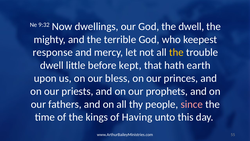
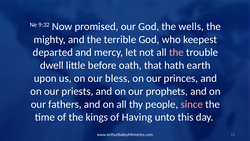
dwellings: dwellings -> promised (97, 26)
the dwell: dwell -> wells (191, 26)
response: response -> departed (53, 52)
the colour: yellow -> pink (176, 52)
kept: kept -> oath (130, 65)
